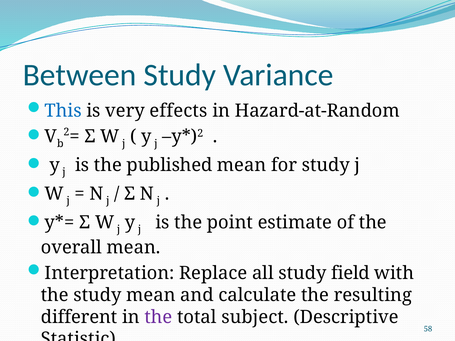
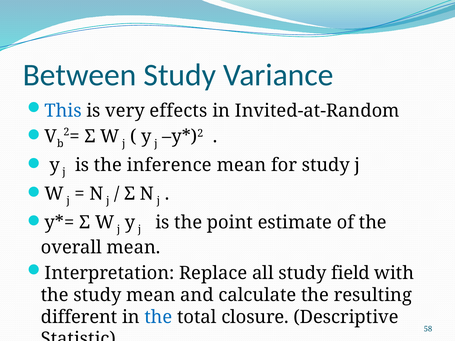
Hazard-at-Random: Hazard-at-Random -> Invited-at-Random (317, 111)
published: published -> inference (169, 165)
the colour: purple -> blue (158, 317)
subject: subject -> closure (255, 317)
